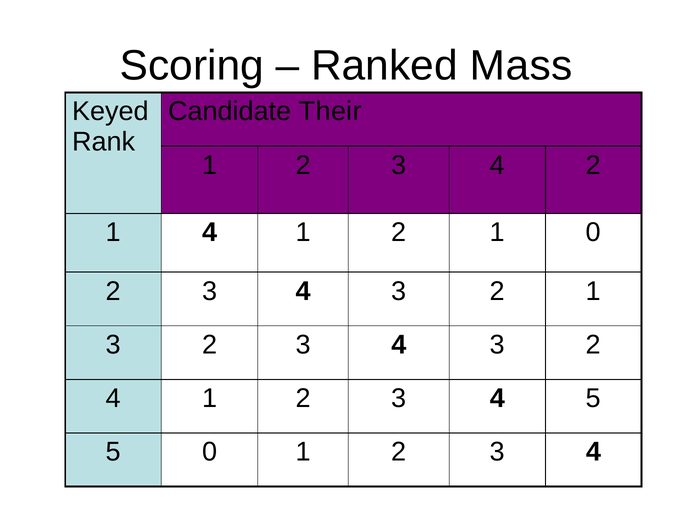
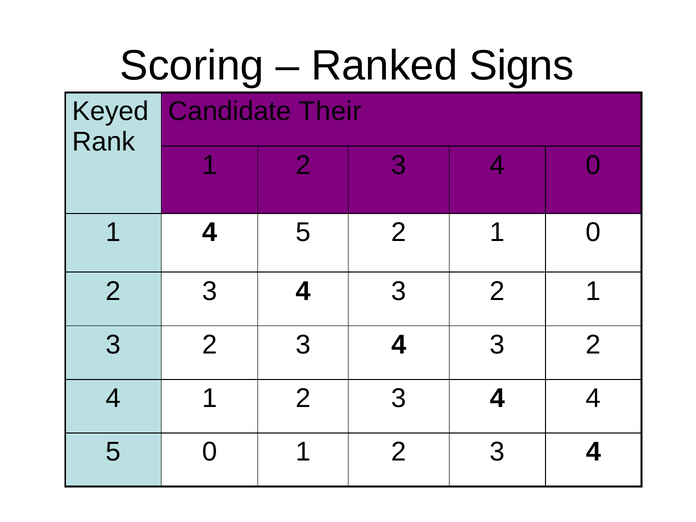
Mass: Mass -> Signs (522, 66)
4 2: 2 -> 0 (593, 165)
1 4 1: 1 -> 5 (303, 232)
4 5: 5 -> 4 (593, 398)
